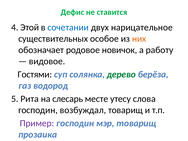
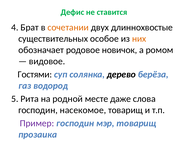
Этой: Этой -> Брат (30, 27)
сочетании colour: blue -> orange (68, 27)
нарицательное: нарицательное -> длиннохвостые (142, 27)
работу: работу -> ромом (160, 50)
дерево colour: green -> black (121, 74)
слесарь: слесарь -> родной (68, 99)
утесу: утесу -> даже (121, 99)
возбуждал: возбуждал -> насекомое (83, 110)
